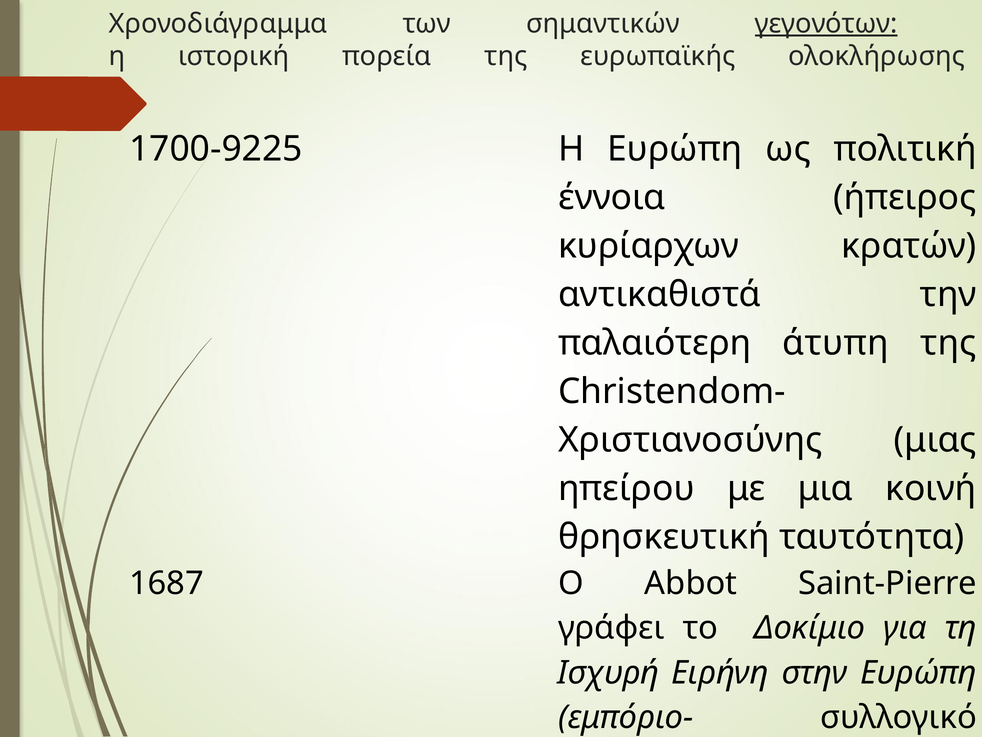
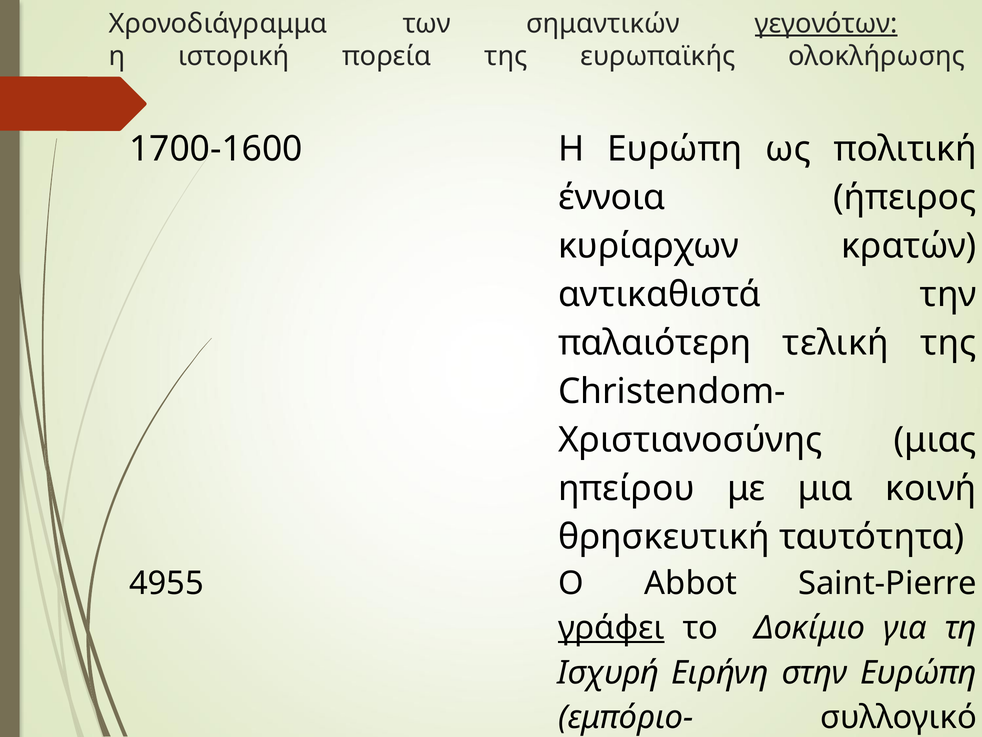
1700-9225: 1700-9225 -> 1700-1600 (216, 149)
άτυπη: άτυπη -> τελική (836, 343)
1687: 1687 -> 4955 (166, 583)
γράφει underline: none -> present (611, 628)
